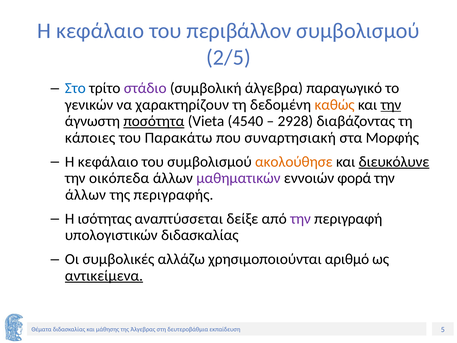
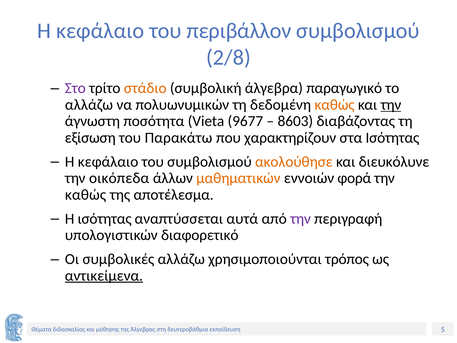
2/5: 2/5 -> 2/8 (228, 58)
Στο colour: blue -> purple (75, 88)
στάδιο colour: purple -> orange (145, 88)
γενικών: γενικών -> αλλάζω (89, 105)
χαρακτηρίζουν: χαρακτηρίζουν -> πολυωνυμικών (182, 105)
ποσότητα underline: present -> none (154, 121)
4540: 4540 -> 9677 (245, 121)
2928: 2928 -> 8603 (295, 121)
κάποιες: κάποιες -> εξίσωση (90, 138)
συναρτησιακή: συναρτησιακή -> χαρακτηρίζουν (290, 138)
στα Μορφής: Μορφής -> Ισότητας (392, 138)
διευκόλυνε underline: present -> none (394, 162)
μαθηματικών colour: purple -> orange (238, 178)
άλλων: άλλων -> καθώς (86, 195)
περιγραφής: περιγραφής -> αποτέλεσμα (174, 195)
δείξε: δείξε -> αυτά (242, 219)
υπολογιστικών διδασκαλίας: διδασκαλίας -> διαφορετικό (200, 235)
αριθμό: αριθμό -> τρόπος (347, 259)
